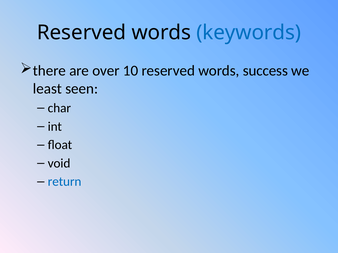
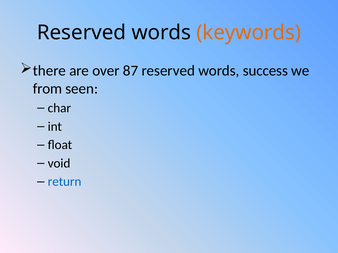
keywords colour: blue -> orange (249, 33)
10: 10 -> 87 (131, 71)
least: least -> from (48, 89)
